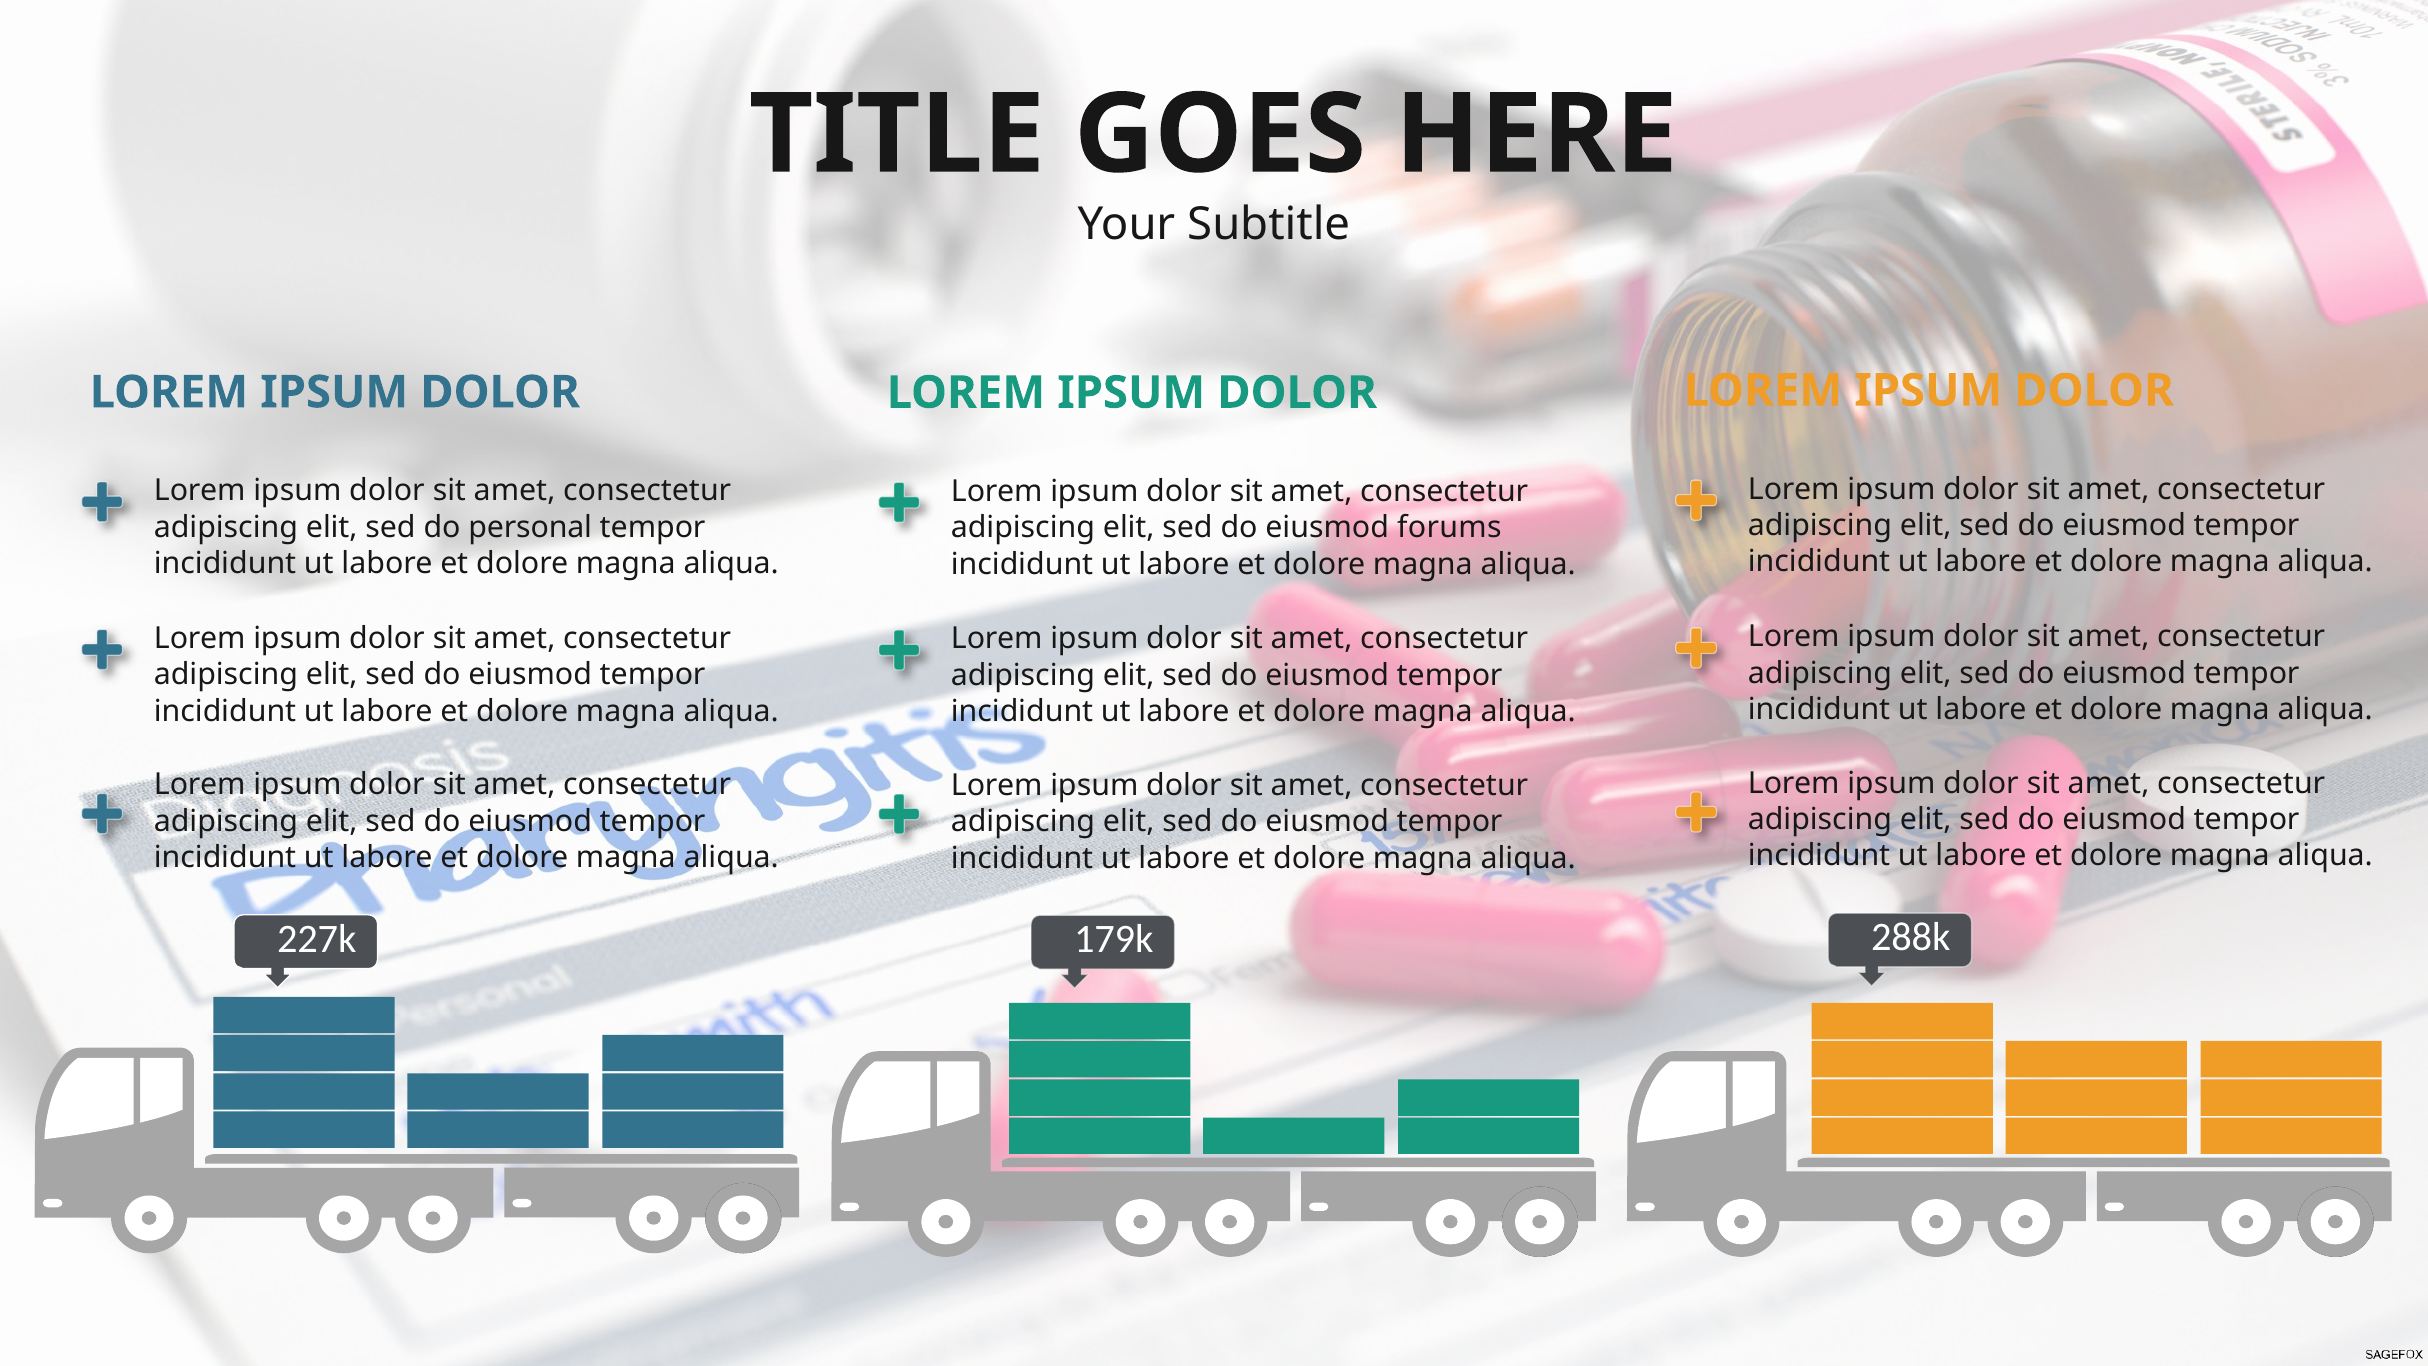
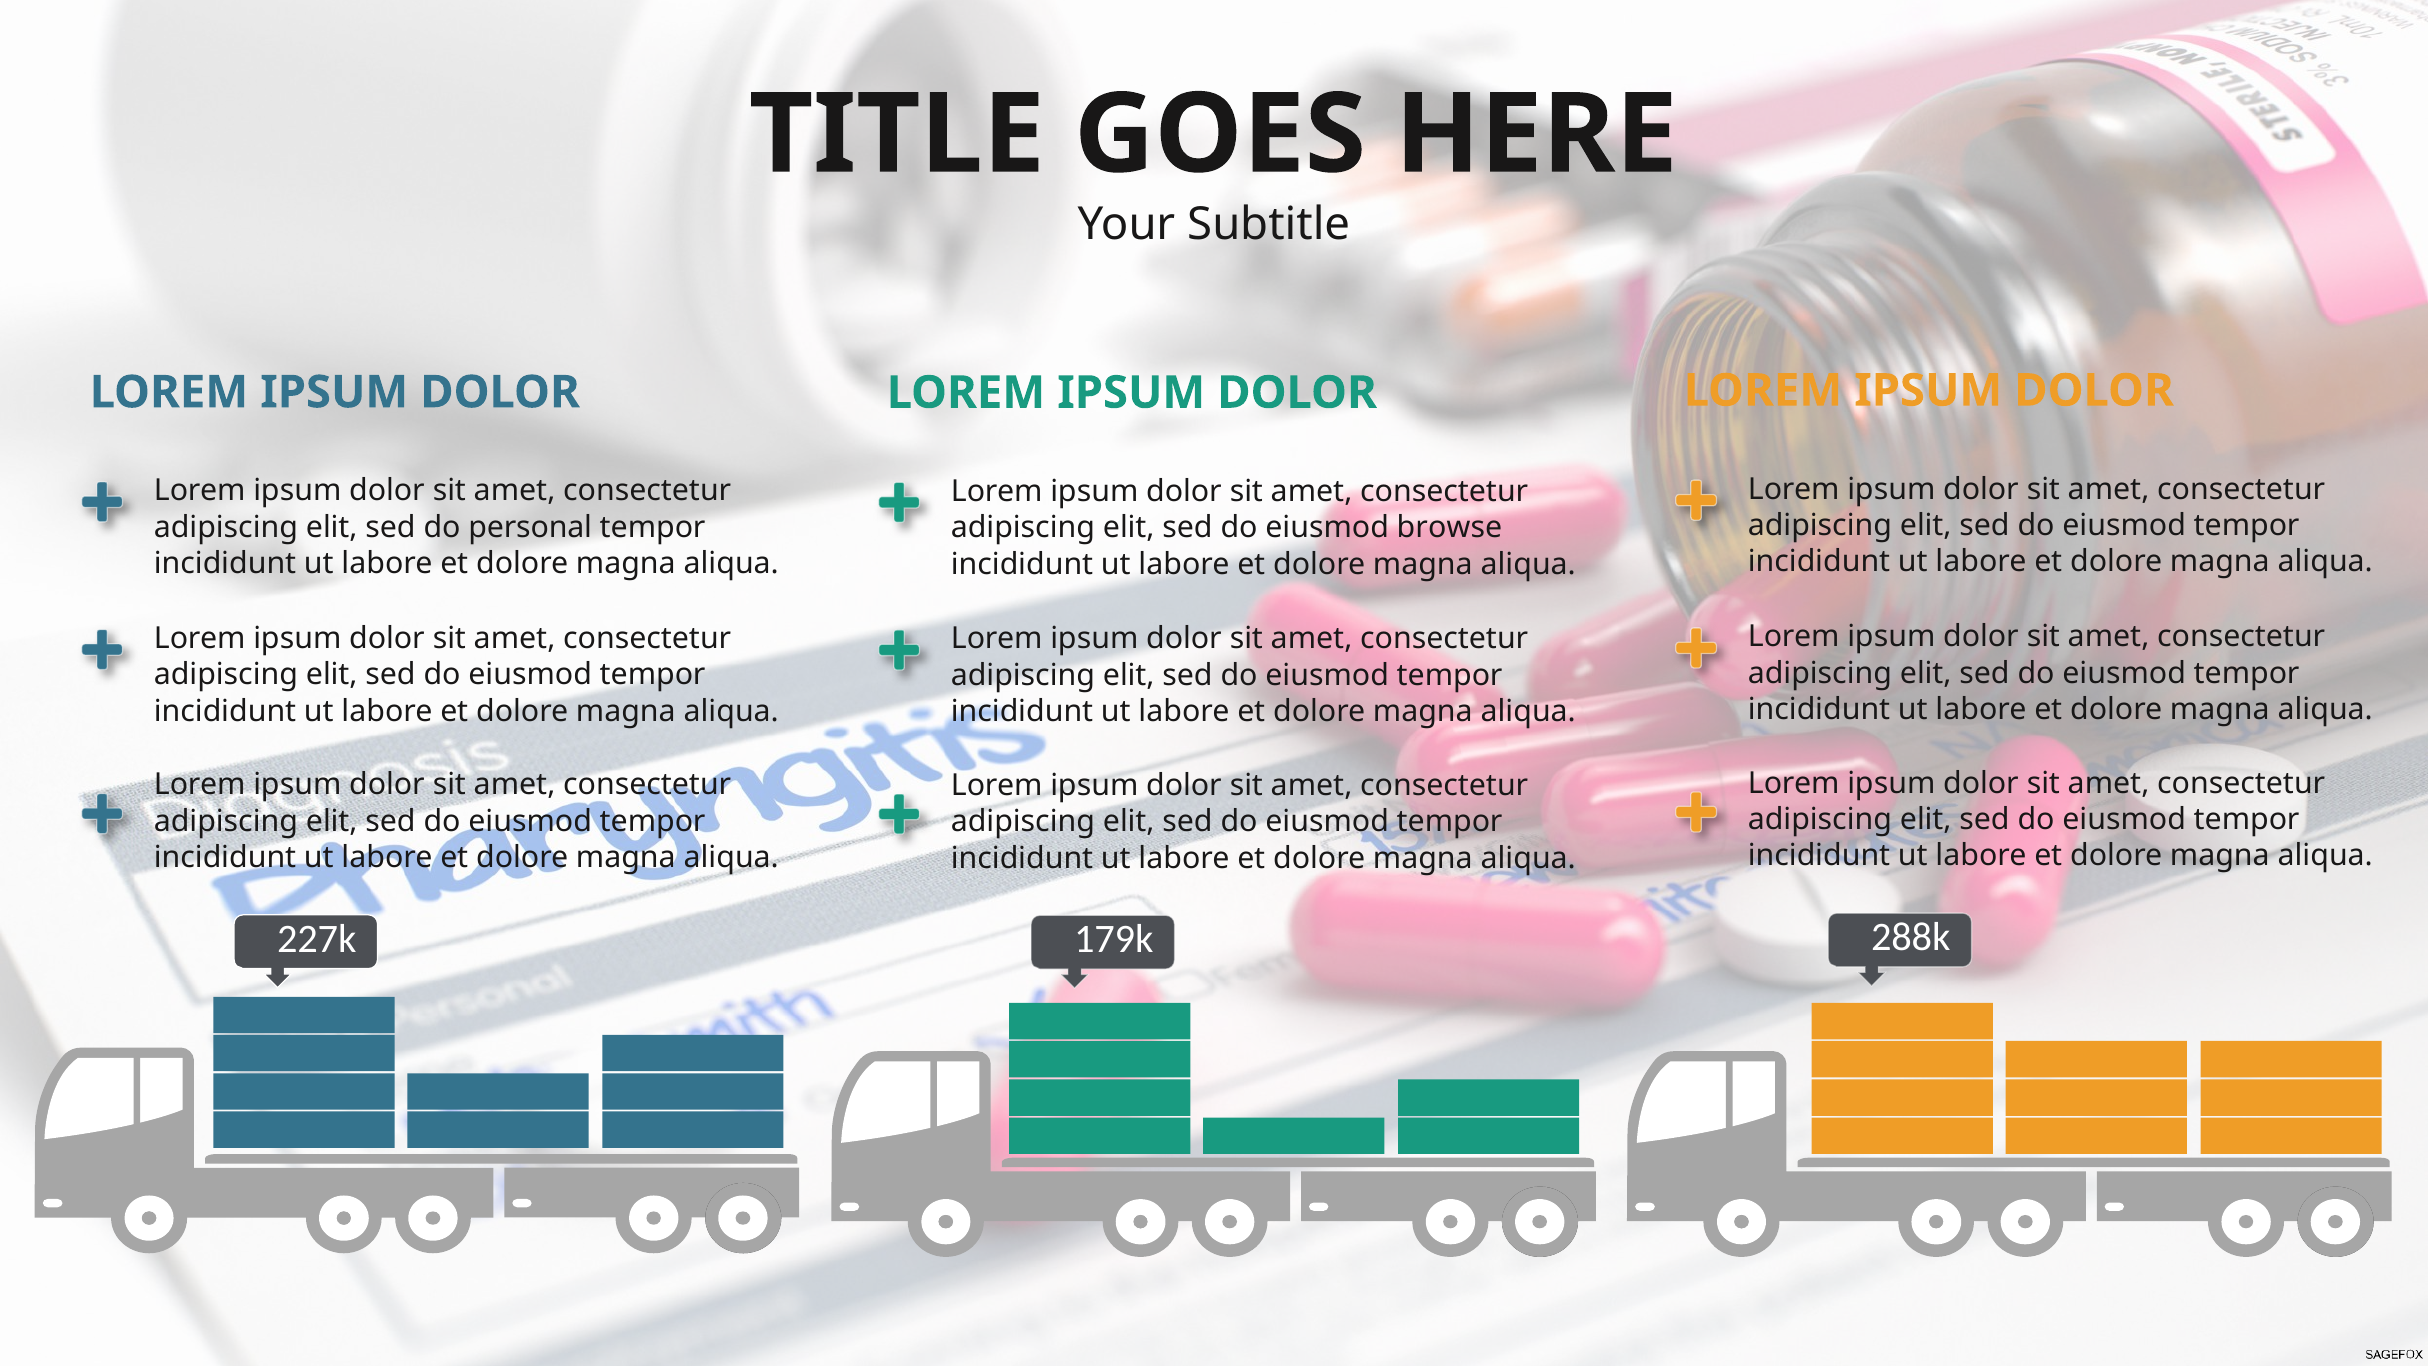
forums: forums -> browse (1449, 527)
